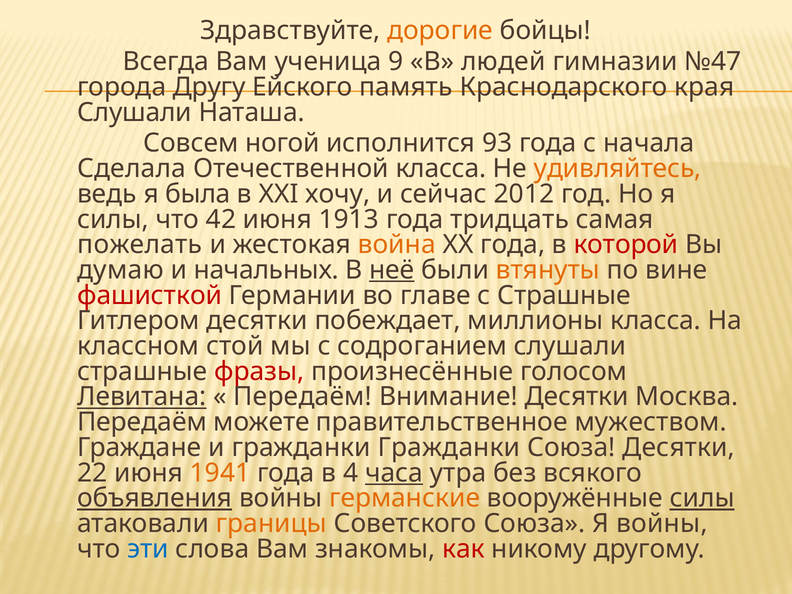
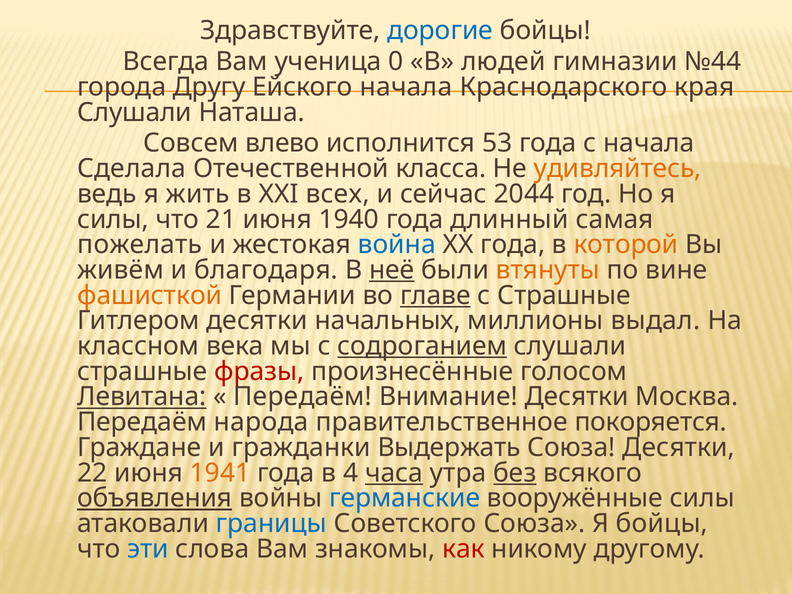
дорогие colour: orange -> blue (440, 31)
9: 9 -> 0 (396, 62)
№47: №47 -> №44 (713, 62)
Ейского память: память -> начала (406, 87)
ногой: ногой -> влево (282, 143)
93: 93 -> 53 (497, 143)
была: была -> жить (198, 194)
хочу: хочу -> всех (338, 194)
2012: 2012 -> 2044 (524, 194)
42: 42 -> 21 (221, 219)
1913: 1913 -> 1940 (349, 219)
тридцать: тридцать -> длинный (509, 219)
война colour: orange -> blue (397, 245)
которой colour: red -> orange (626, 245)
думаю: думаю -> живём (121, 270)
начальных: начальных -> благодаря (266, 270)
фашисткой colour: red -> orange (150, 295)
главе underline: none -> present (435, 295)
побеждает: побеждает -> начальных (388, 321)
миллионы класса: класса -> выдал (655, 321)
стой: стой -> века (235, 346)
содроганием underline: none -> present (422, 346)
можете: можете -> народа (261, 422)
мужеством: мужеством -> покоряется (651, 422)
гражданки Гражданки: Гражданки -> Выдержать (449, 447)
без underline: none -> present (515, 473)
германские colour: orange -> blue (405, 498)
силы underline: present -> none (702, 498)
границы colour: orange -> blue (271, 524)
Я войны: войны -> бойцы (662, 524)
